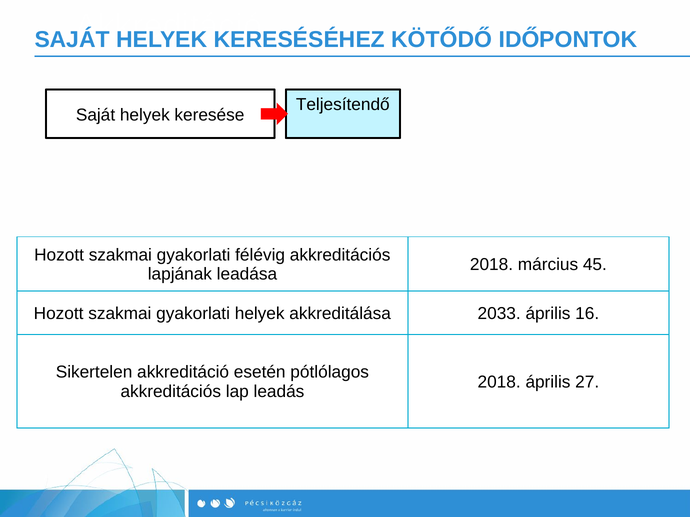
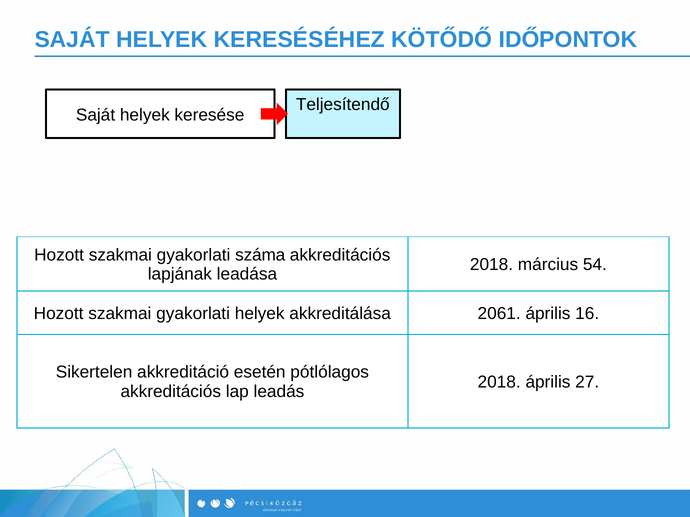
félévig: félévig -> száma (260, 255)
45: 45 -> 54 (595, 265)
2033: 2033 -> 2061 (499, 314)
